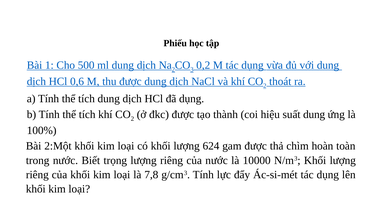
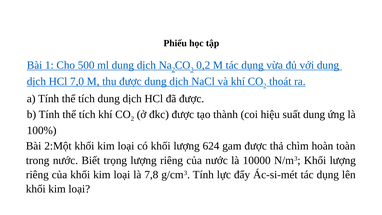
0,6: 0,6 -> 7,0 (77, 81)
đã dụng: dụng -> được (192, 99)
